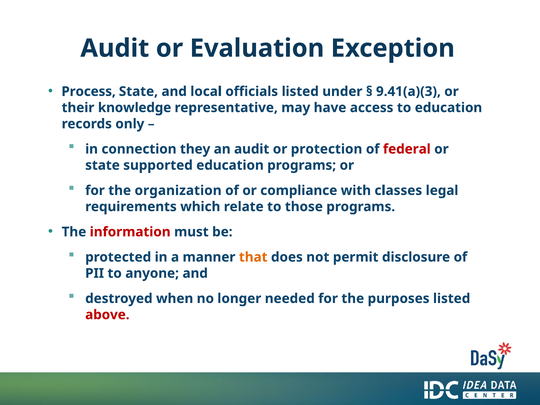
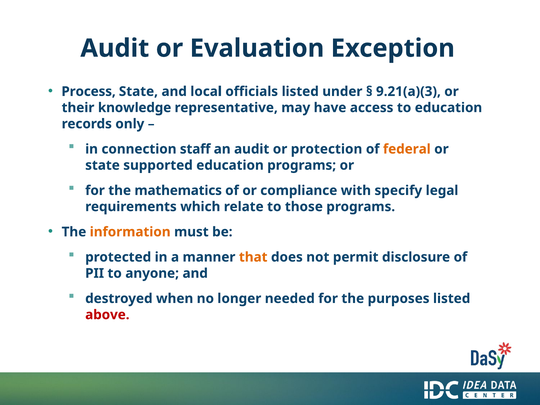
9.41(a)(3: 9.41(a)(3 -> 9.21(a)(3 (408, 91)
they: they -> staff (195, 149)
federal colour: red -> orange (407, 149)
organization: organization -> mathematics (178, 190)
classes: classes -> specify (398, 190)
information colour: red -> orange (130, 232)
